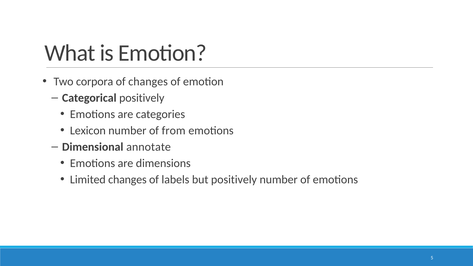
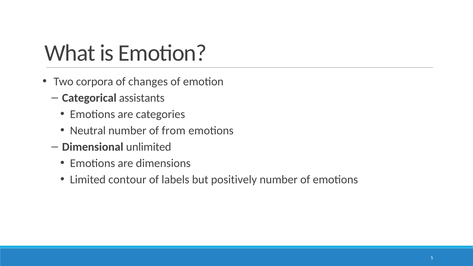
Categorical positively: positively -> assistants (142, 98)
Lexicon: Lexicon -> Neutral (88, 131)
annotate: annotate -> unlimited (149, 147)
Limited changes: changes -> contour (127, 180)
